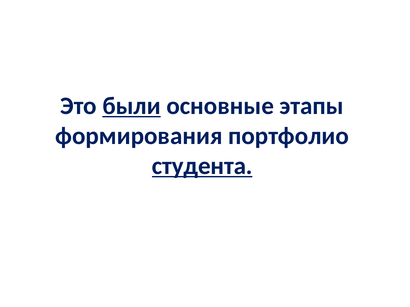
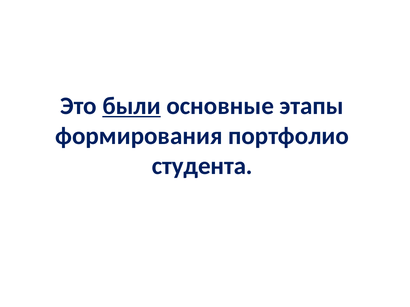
студента underline: present -> none (202, 166)
